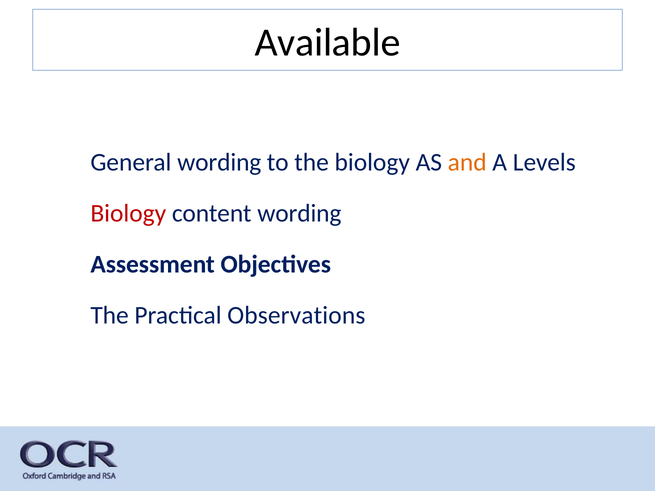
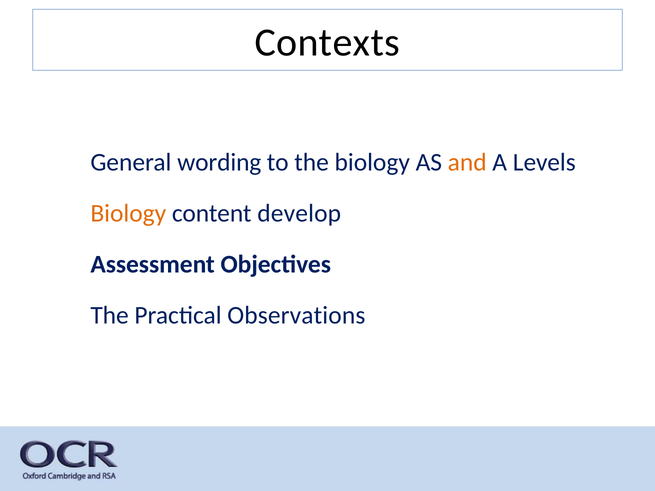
Available: Available -> Contexts (327, 43)
Biology colour: red -> orange (128, 214)
content wording: wording -> develop (299, 214)
